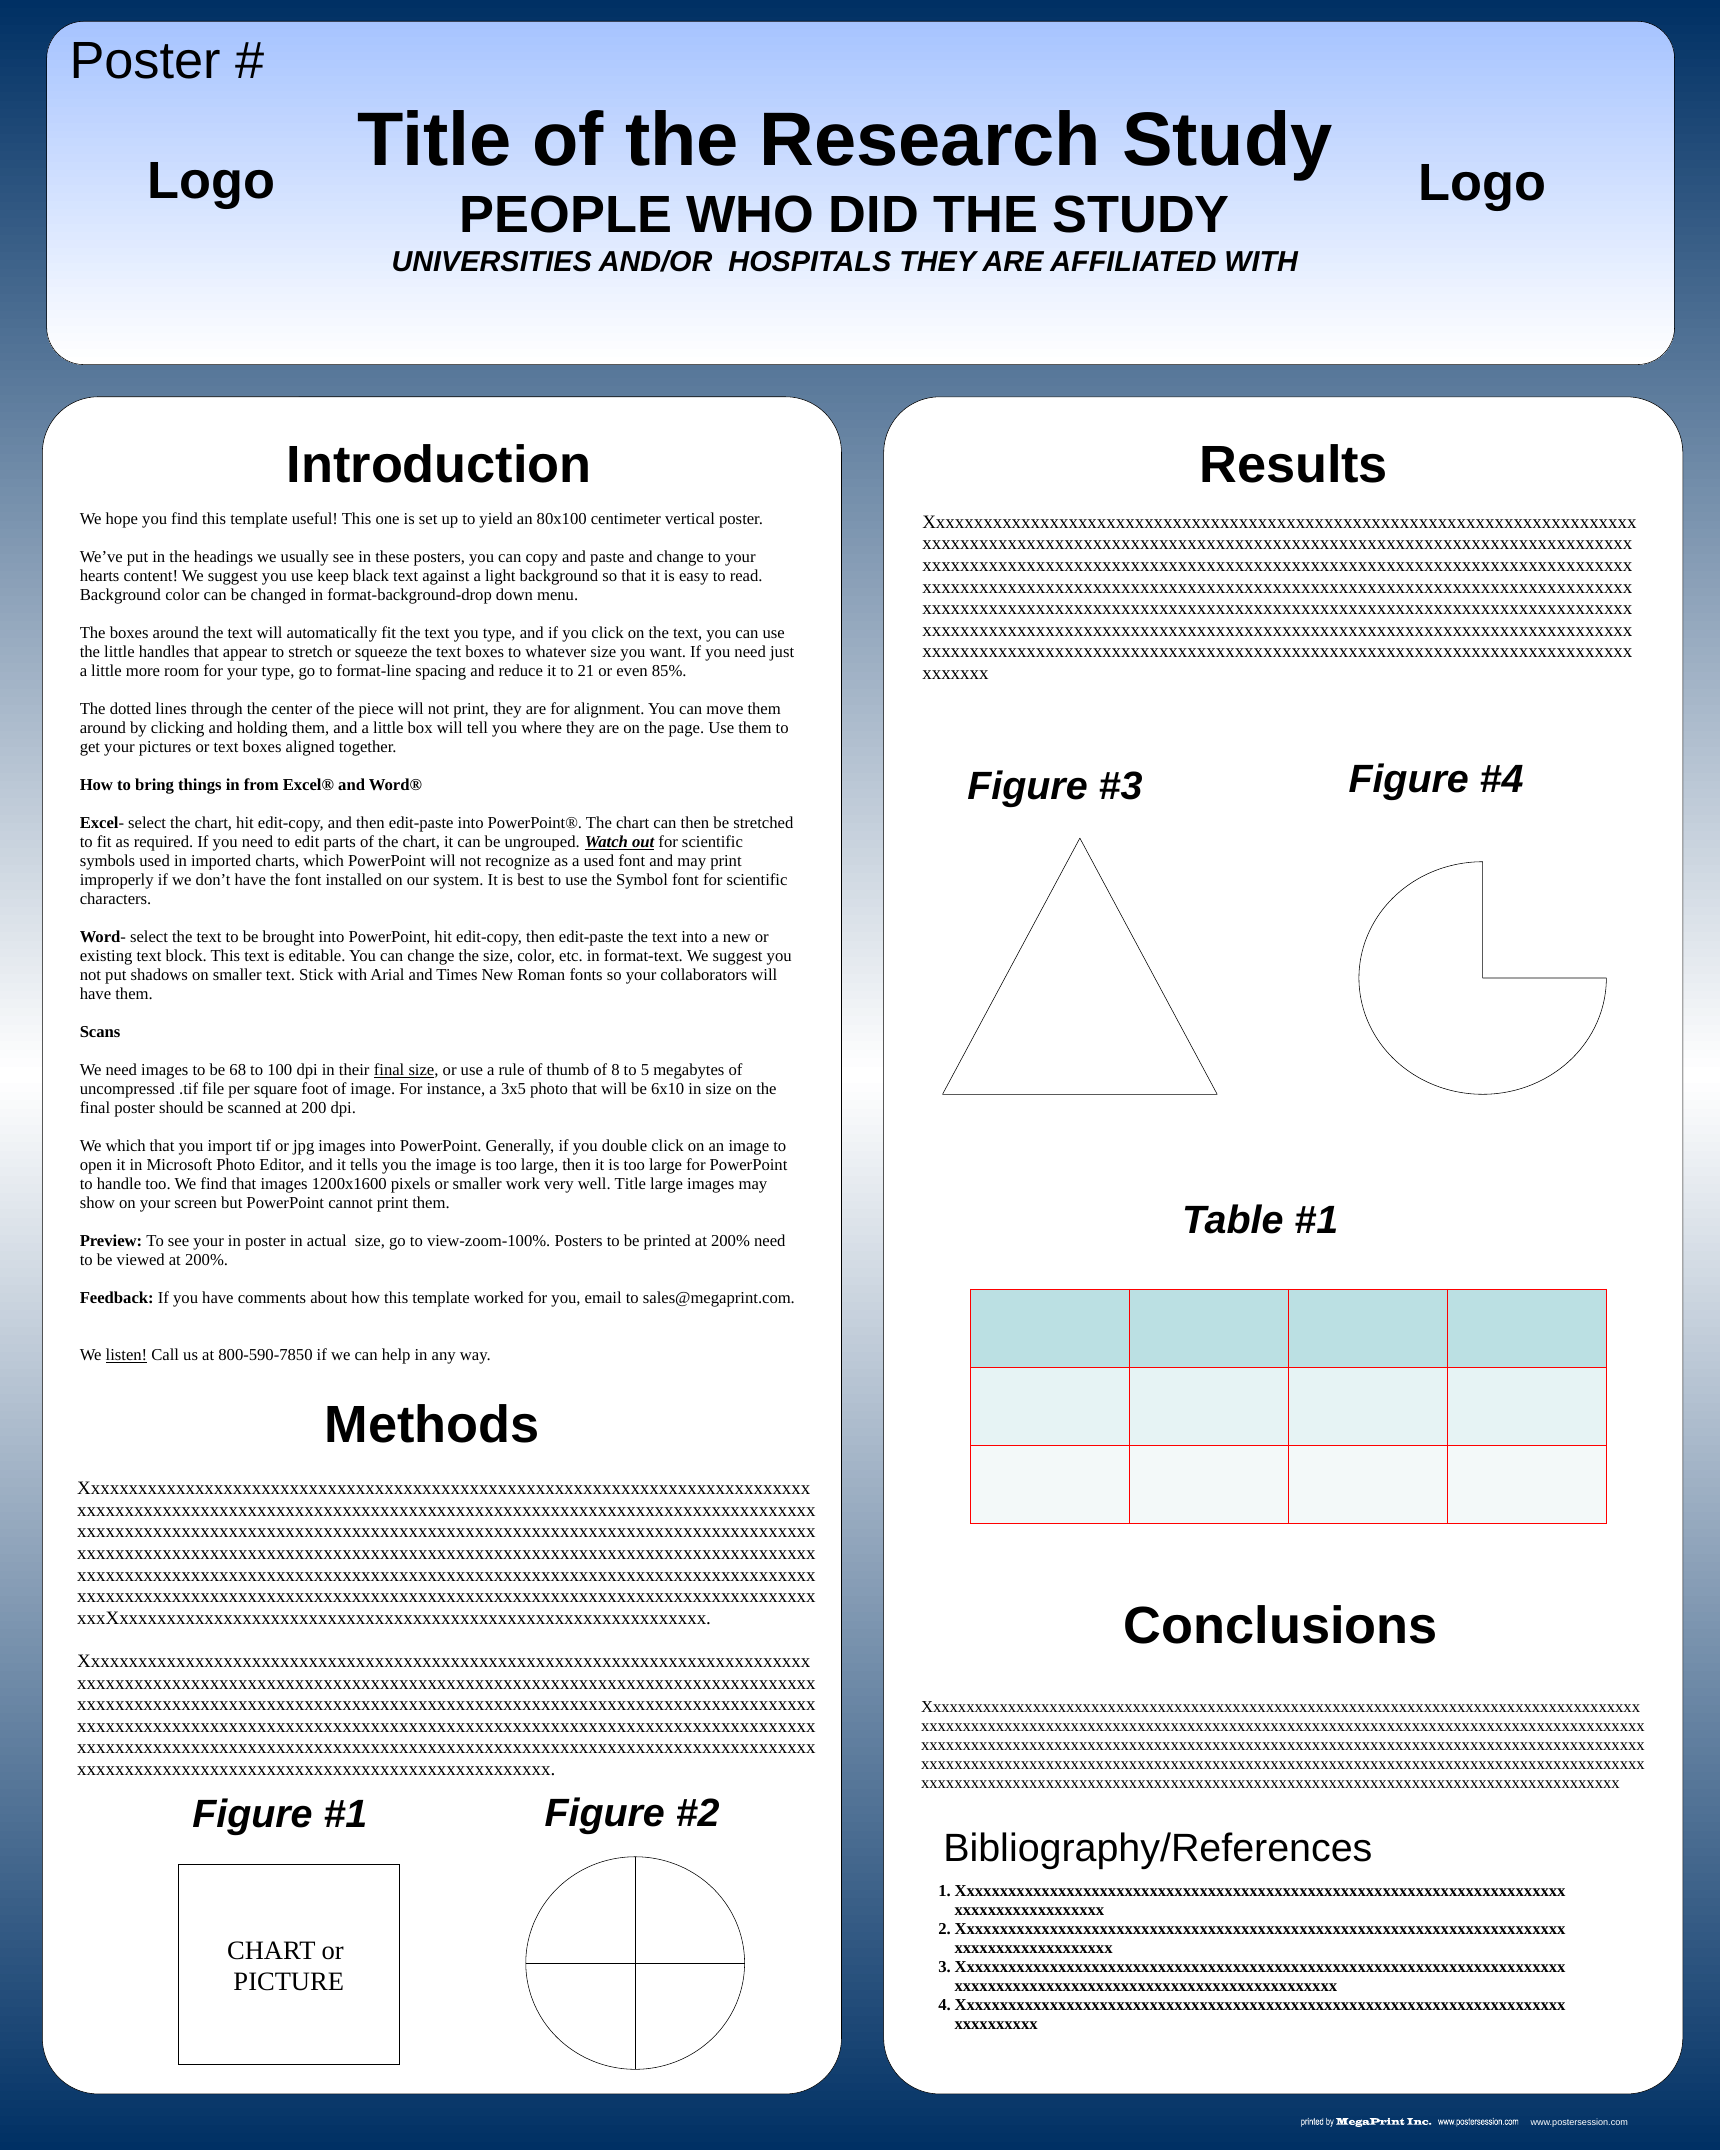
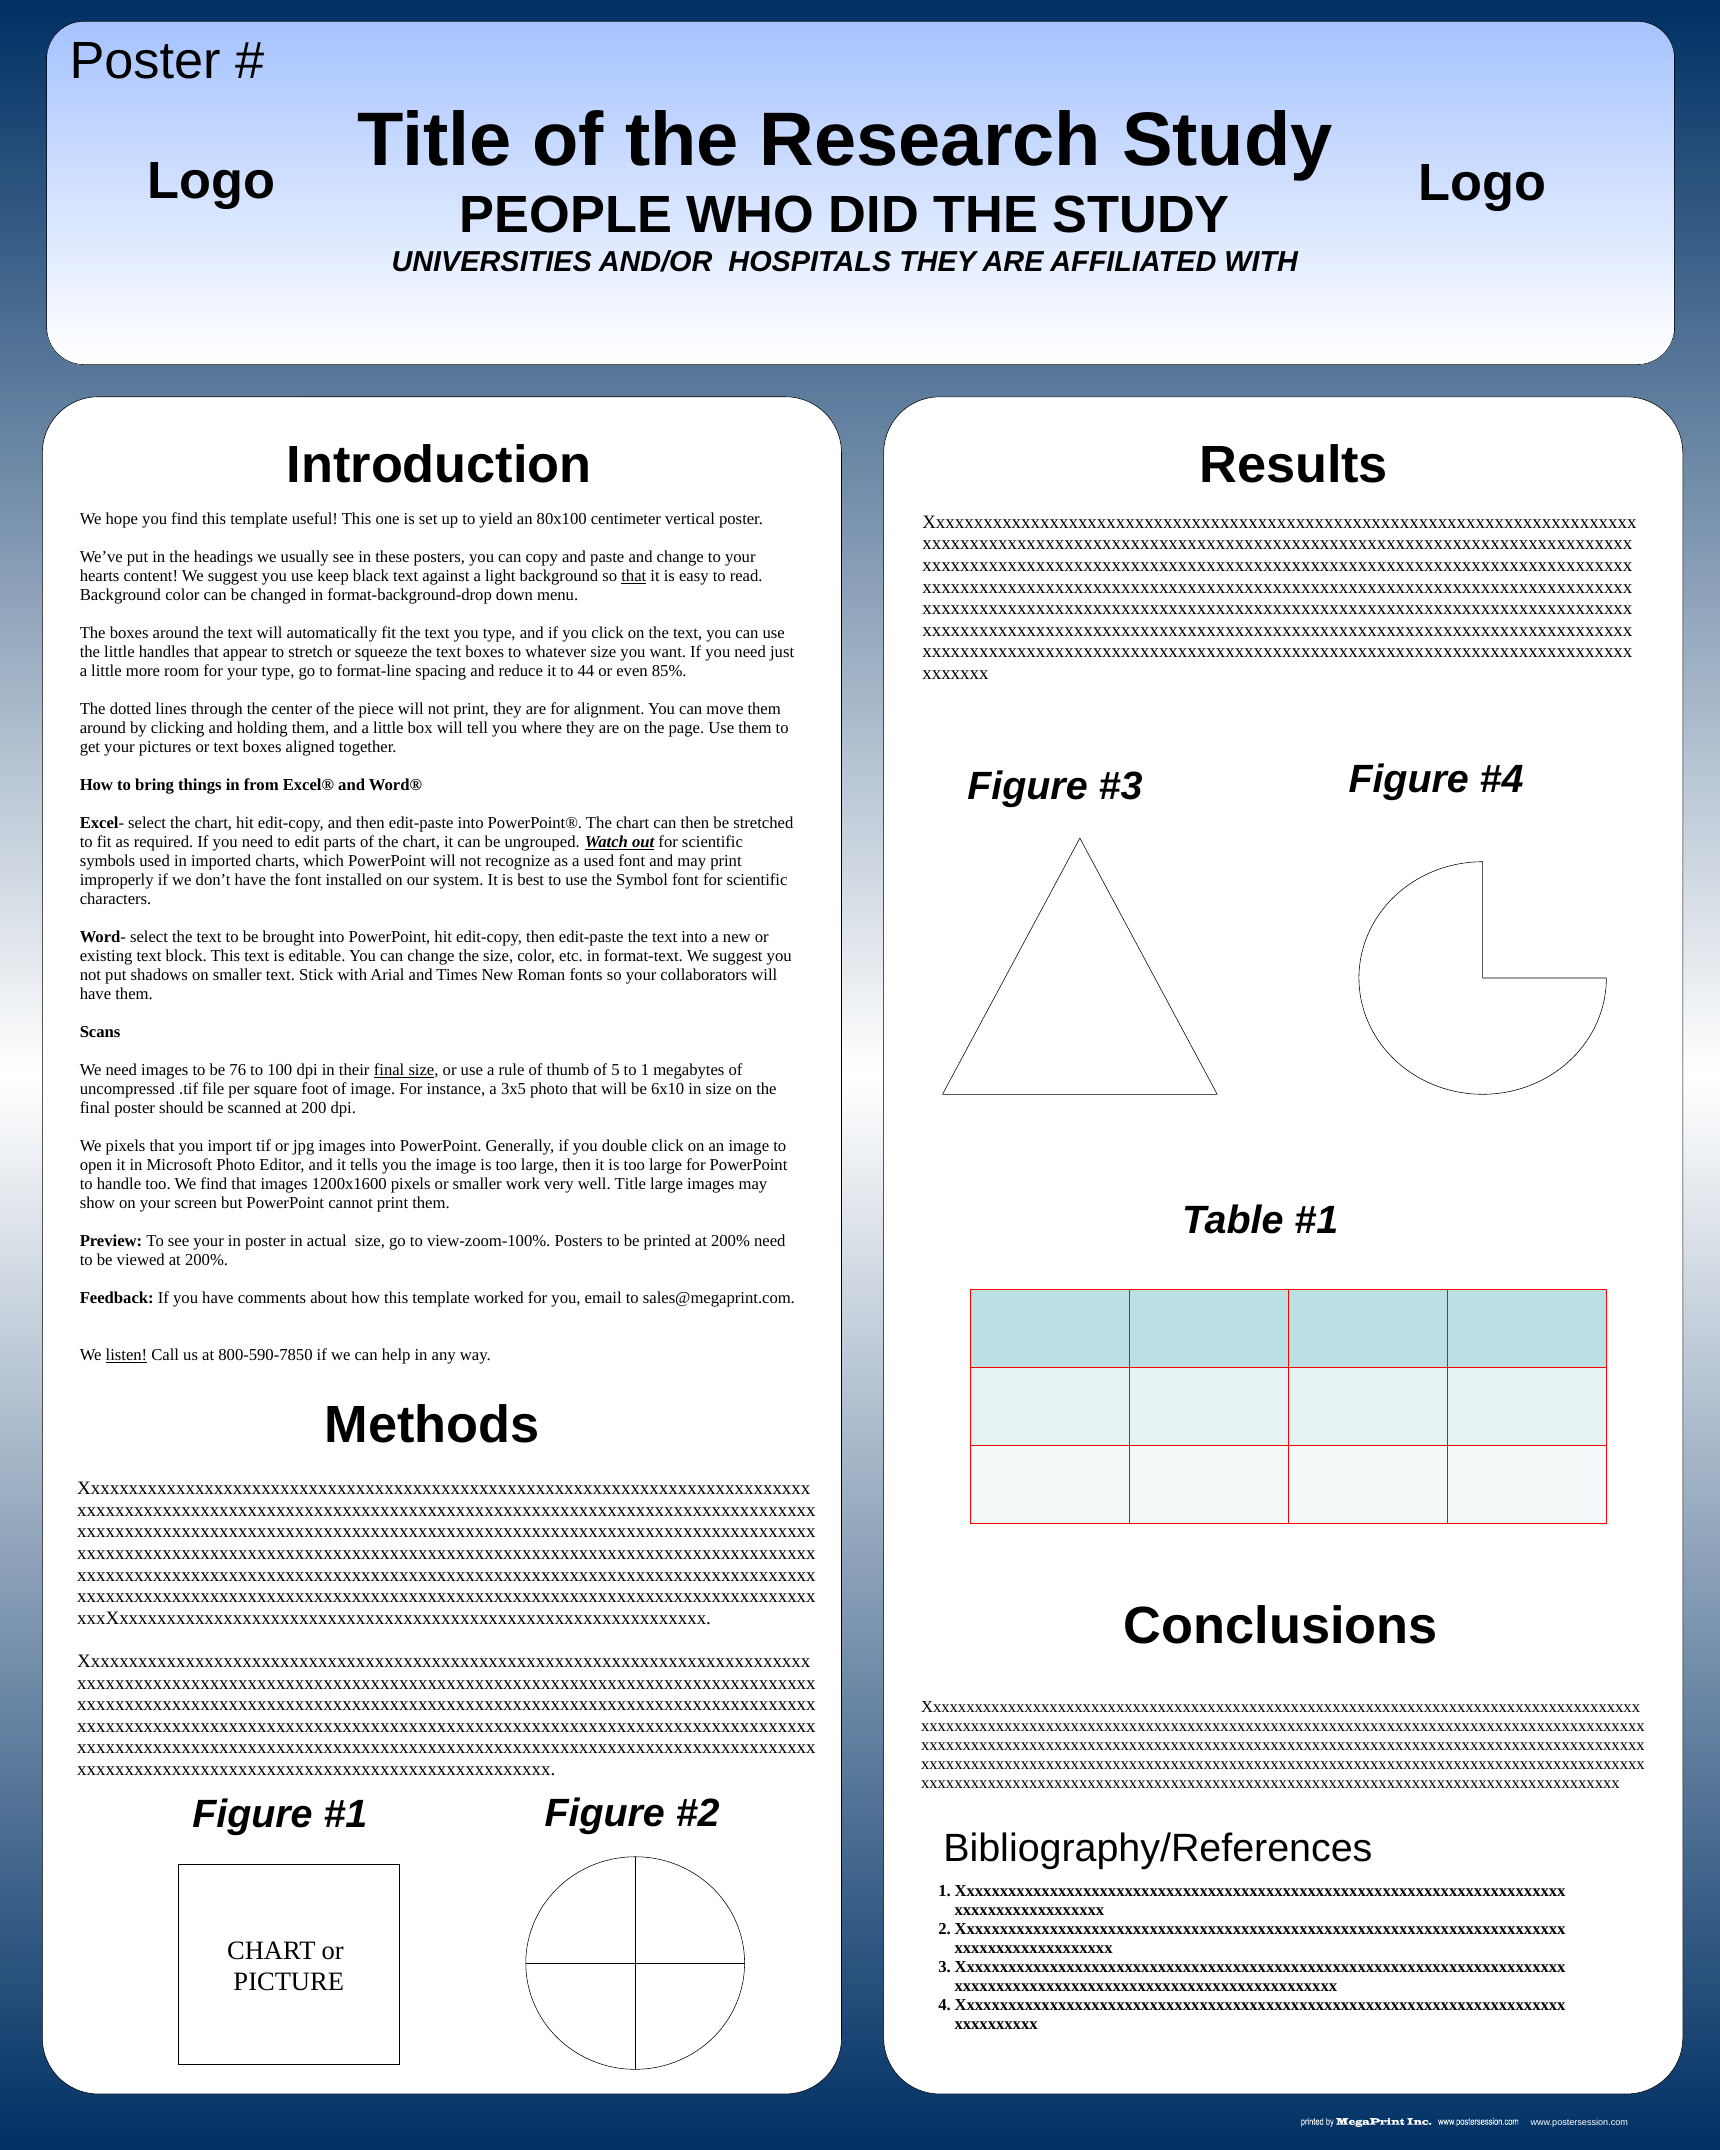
that underline: none -> present (634, 576)
21: 21 -> 44 (586, 671)
68: 68 -> 76 (238, 1070)
8: 8 -> 5 (615, 1070)
5: 5 -> 1 (645, 1070)
We which: which -> pixels (126, 1146)
